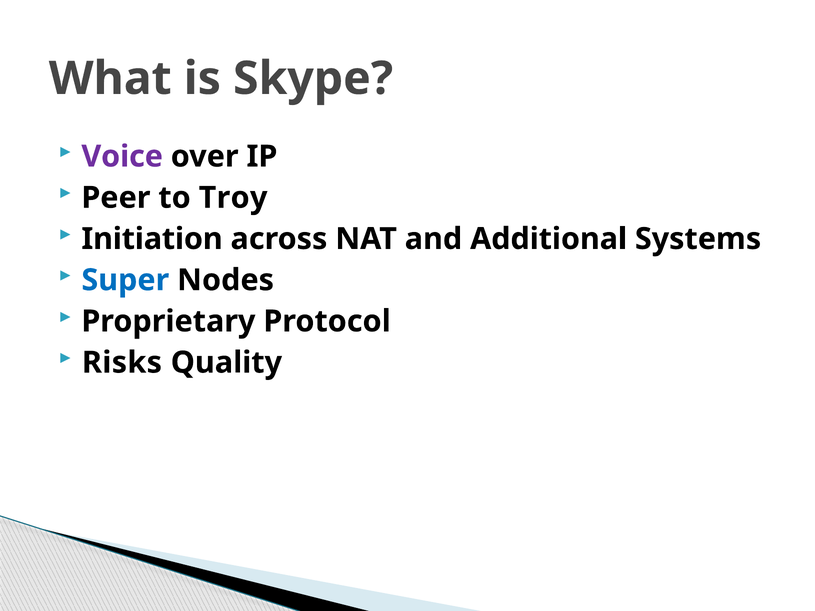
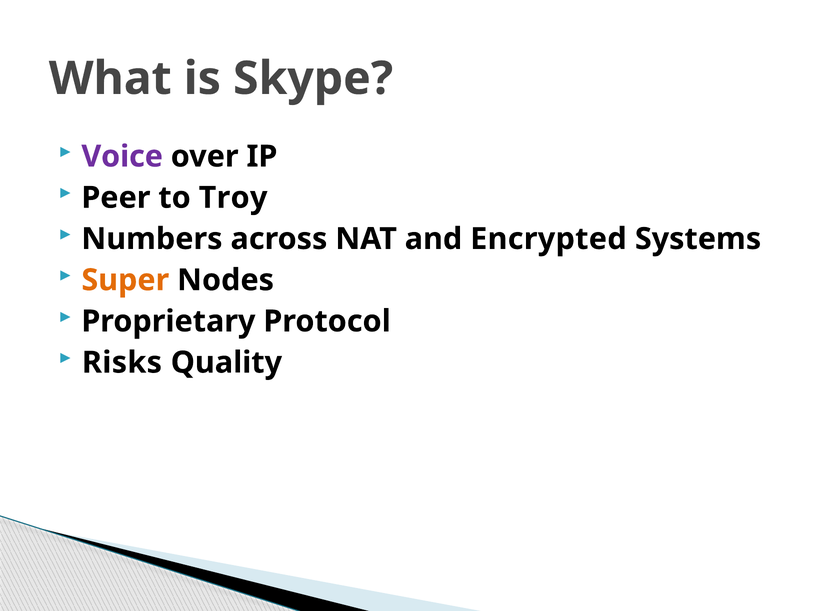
Initiation: Initiation -> Numbers (152, 239)
Additional: Additional -> Encrypted (548, 239)
Super colour: blue -> orange (125, 280)
